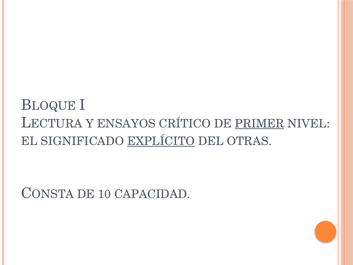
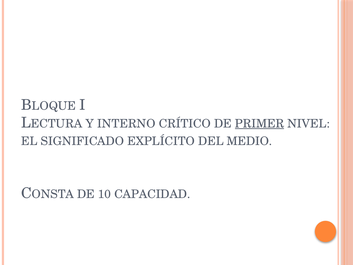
ENSAYOS: ENSAYOS -> INTERNO (126, 124)
EXPLÍCITO underline: present -> none (161, 141)
OTRAS: OTRAS -> MEDIO (249, 141)
